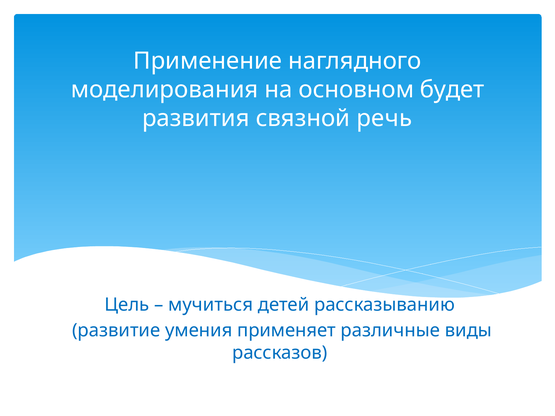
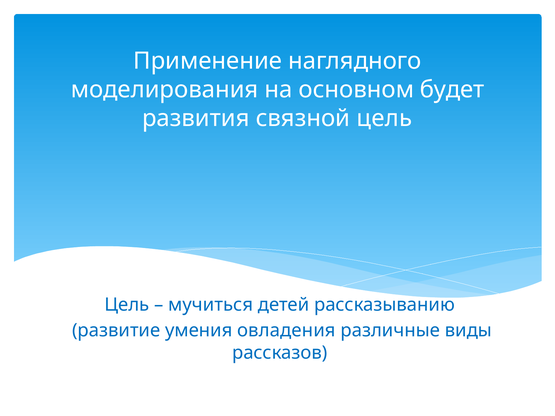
связной речь: речь -> цель (384, 118)
применяет: применяет -> овладения (286, 331)
